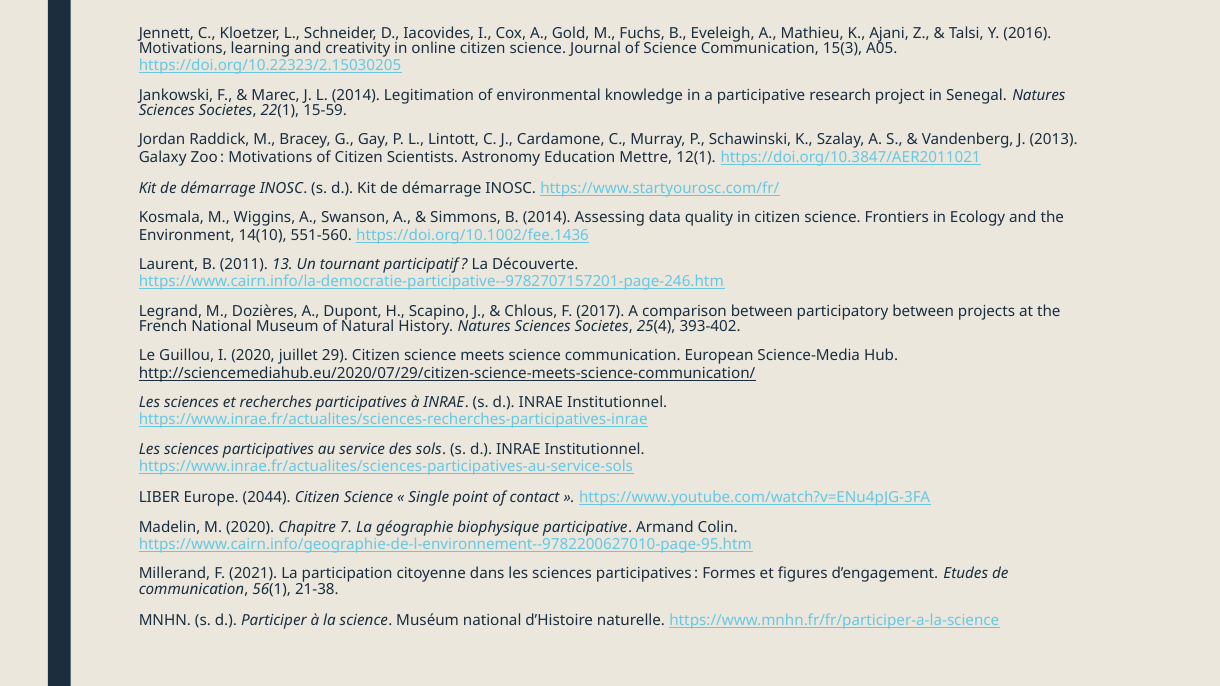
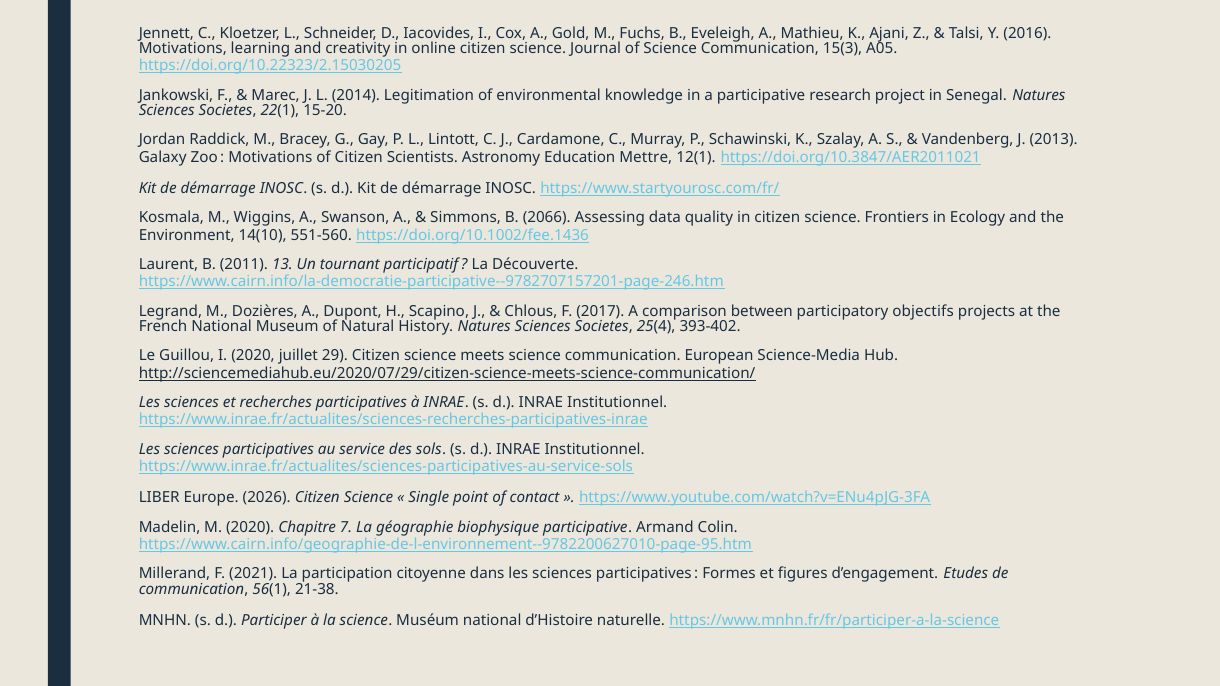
15‑59: 15‑59 -> 15‑20 (325, 111)
B 2014: 2014 -> 2066 (547, 218)
participatory between: between -> objectifs (923, 311)
2044: 2044 -> 2026 (267, 498)
